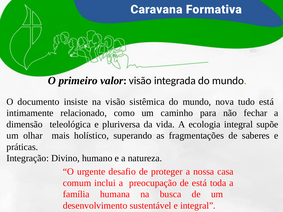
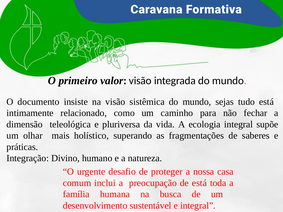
nova: nova -> sejas (225, 102)
